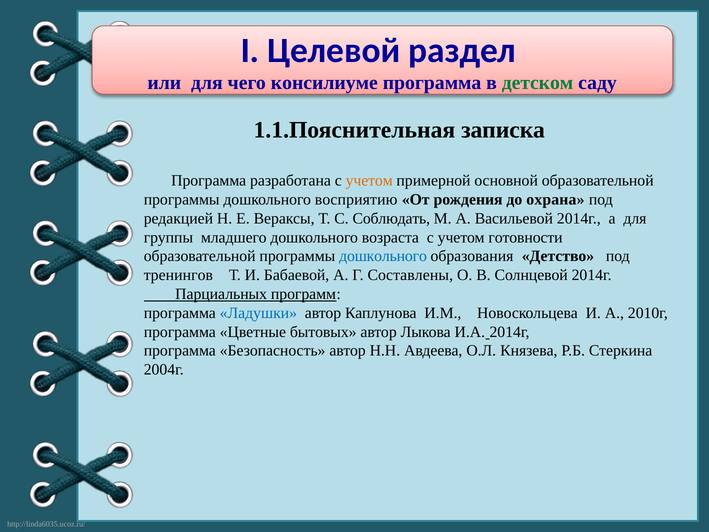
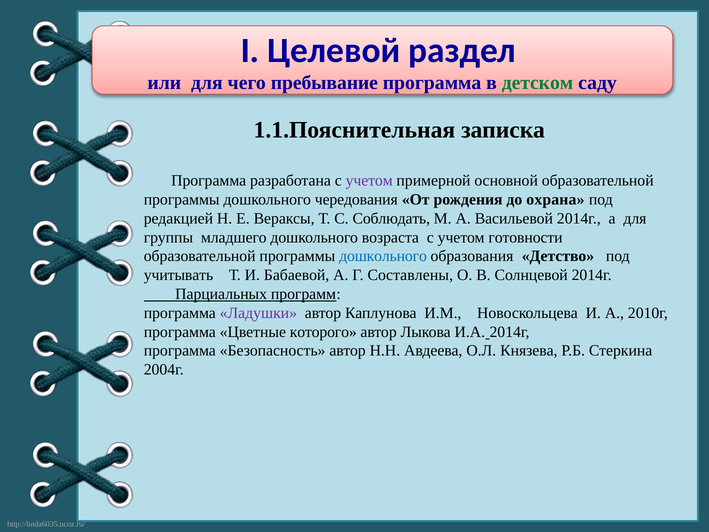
консилиуме: консилиуме -> пребывание (324, 83)
учетом colour: orange -> purple (369, 181)
восприятию: восприятию -> чередования (356, 199)
тренингов: тренингов -> учитывать (178, 275)
Ладушки colour: blue -> purple (258, 313)
бытовых: бытовых -> которого (323, 332)
